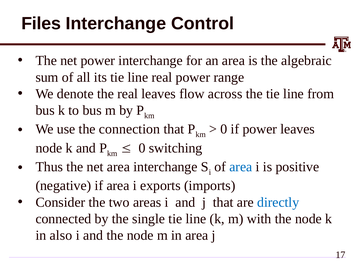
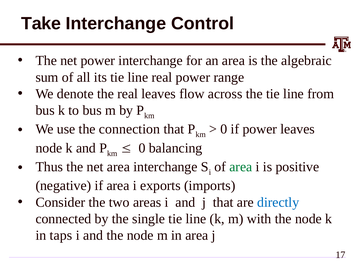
Files: Files -> Take (41, 24)
switching: switching -> balancing (176, 148)
area colour: blue -> green (241, 167)
also: also -> taps (61, 236)
